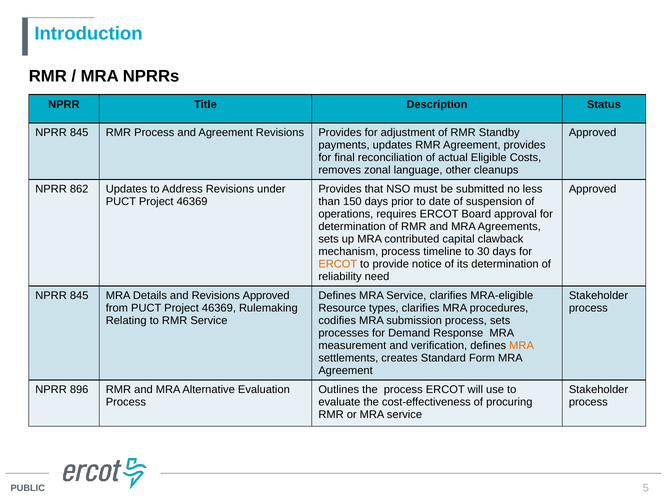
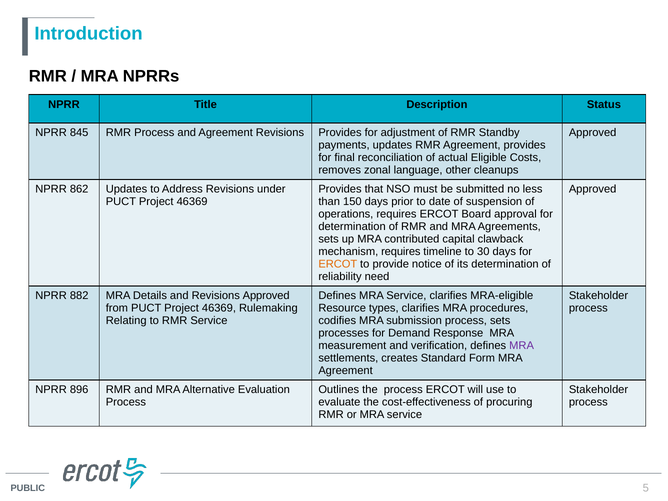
mechanism process: process -> requires (401, 252)
845: 845 -> 882 (79, 296)
MRA colour: orange -> purple (522, 346)
